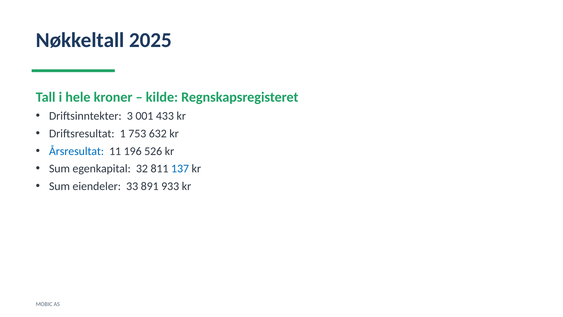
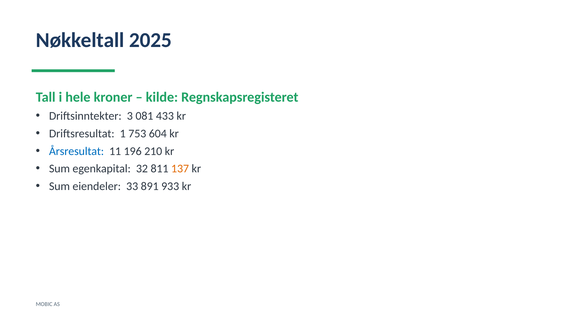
001: 001 -> 081 (144, 116)
632: 632 -> 604 (158, 133)
526: 526 -> 210 (153, 151)
137 colour: blue -> orange (180, 169)
